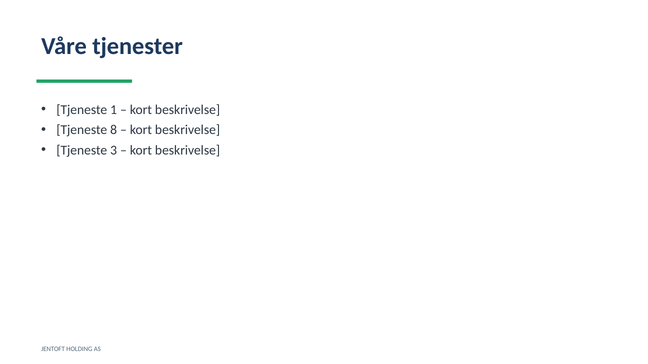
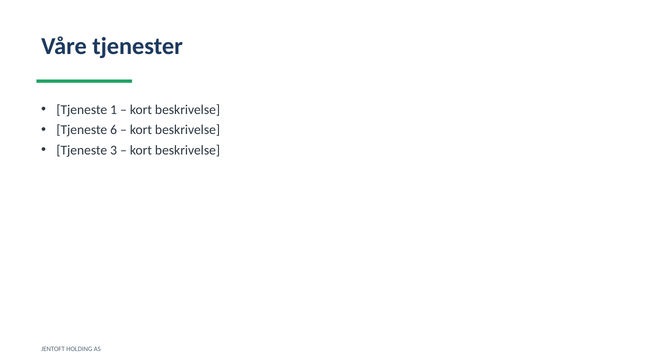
8: 8 -> 6 (114, 130)
